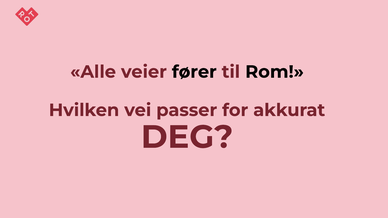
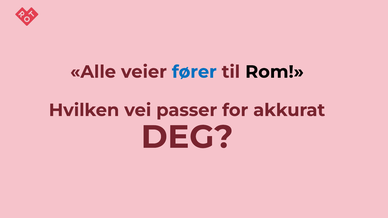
fører colour: black -> blue (194, 72)
